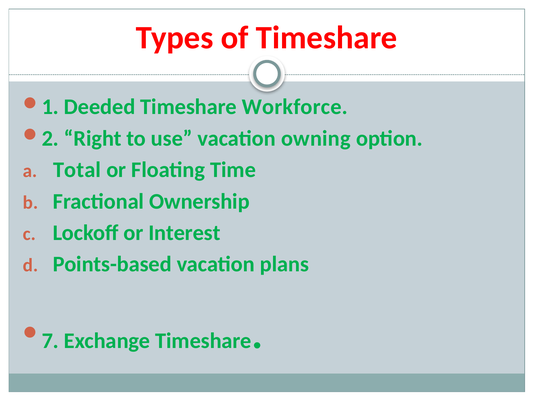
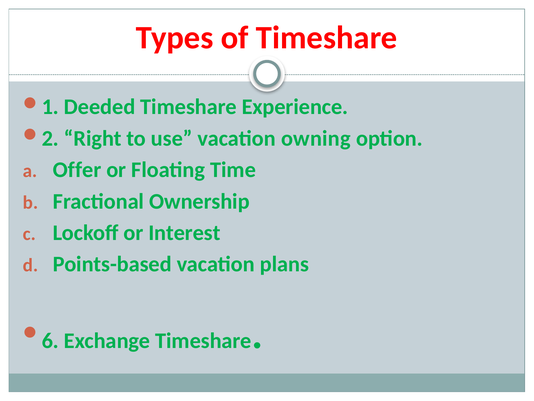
Workforce: Workforce -> Experience (295, 107)
Total: Total -> Offer (77, 170)
7: 7 -> 6 (50, 340)
